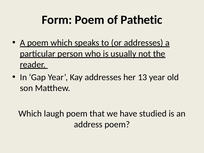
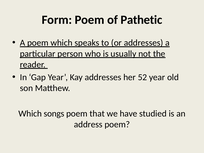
13: 13 -> 52 (142, 77)
laugh: laugh -> songs (54, 114)
